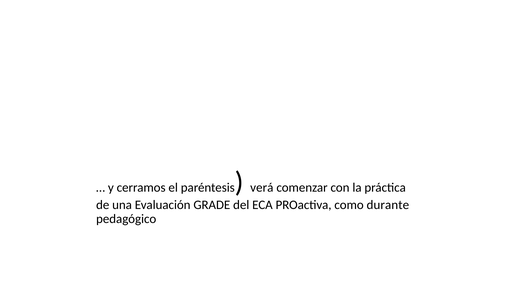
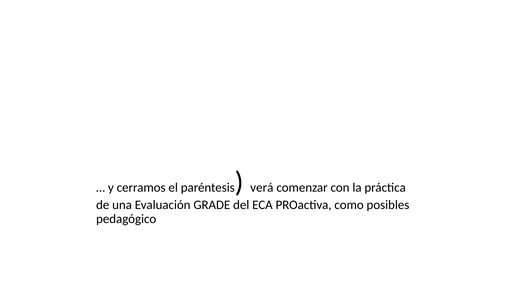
durante: durante -> posibles (388, 204)
